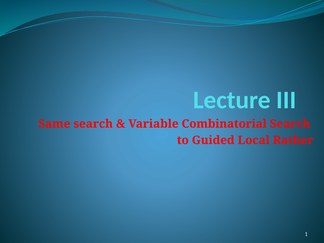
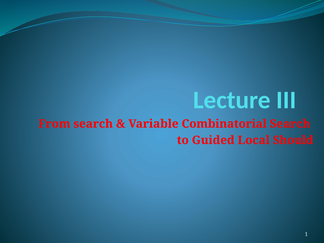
Same: Same -> From (54, 124)
Rather: Rather -> Should (293, 140)
